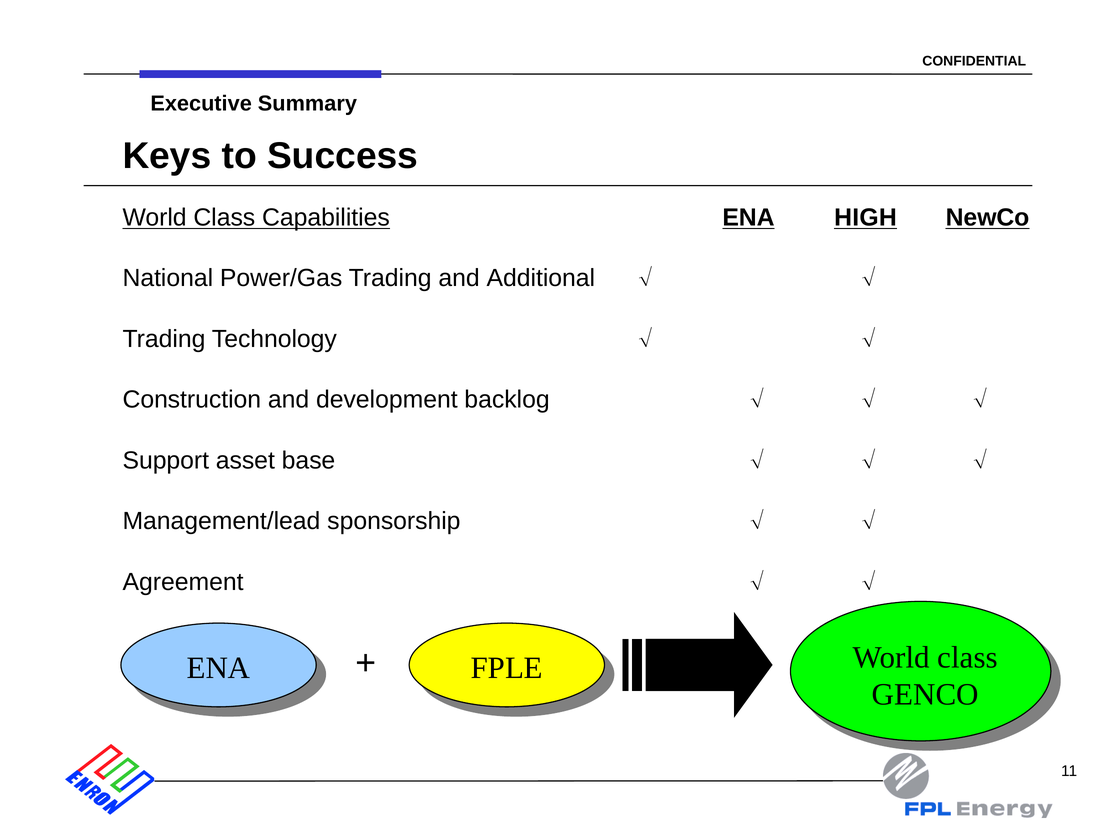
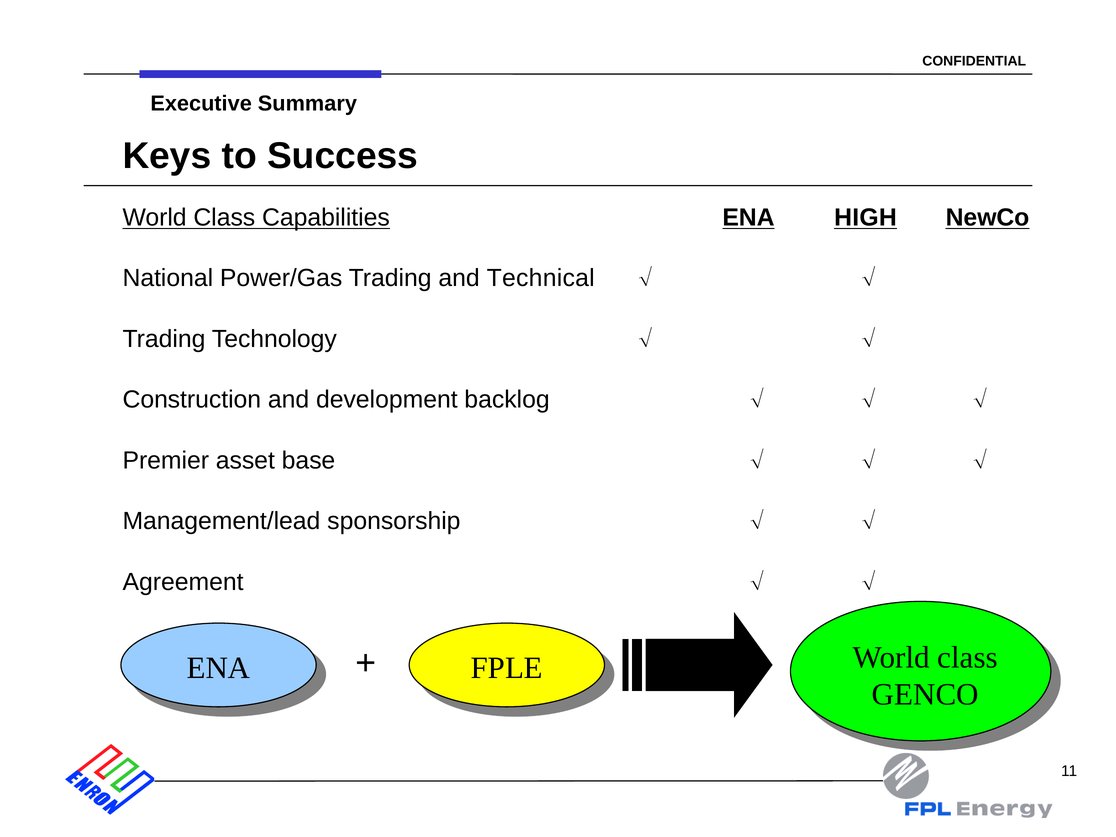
Additional: Additional -> Technical (541, 278)
Support: Support -> Premier (166, 460)
